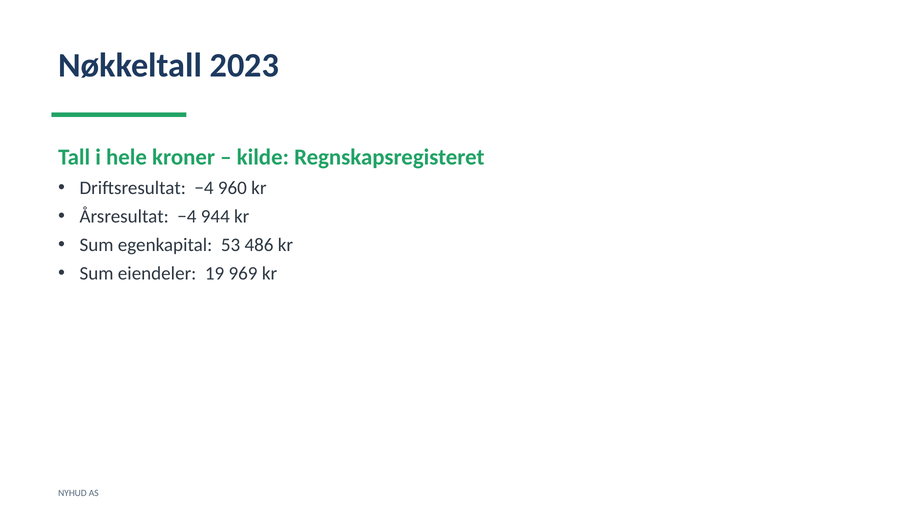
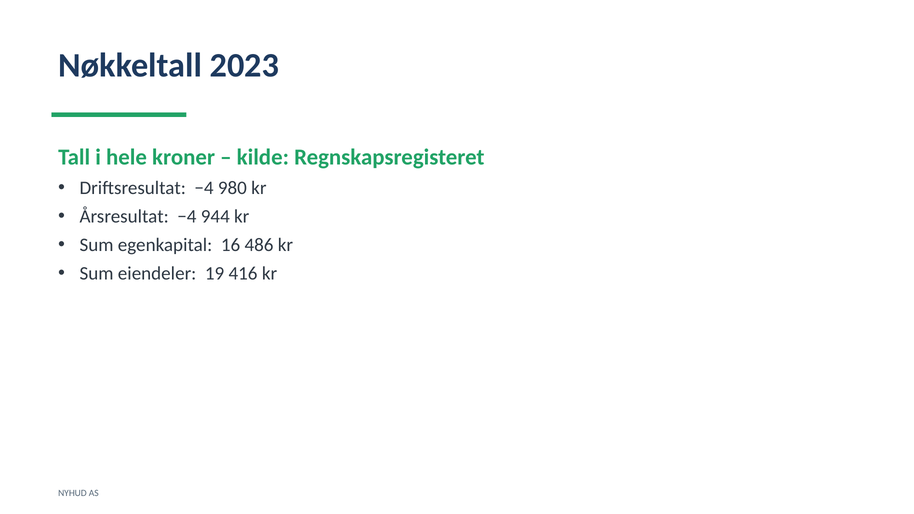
960: 960 -> 980 (232, 188)
53: 53 -> 16 (231, 245)
969: 969 -> 416 (243, 274)
